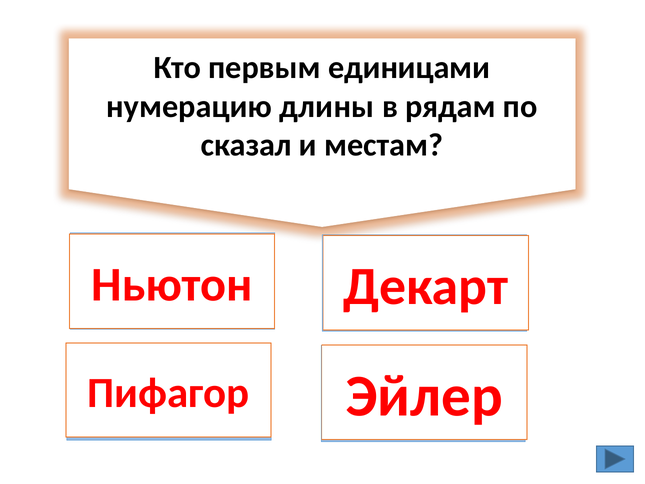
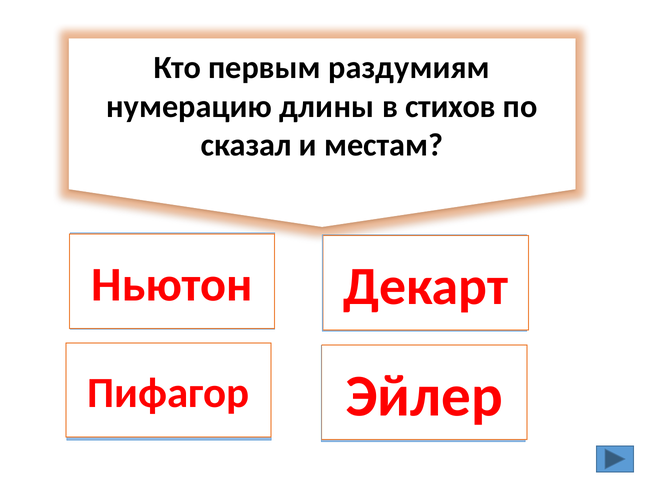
единицами: единицами -> раздумиям (409, 68)
рядам: рядам -> стихов (451, 106)
